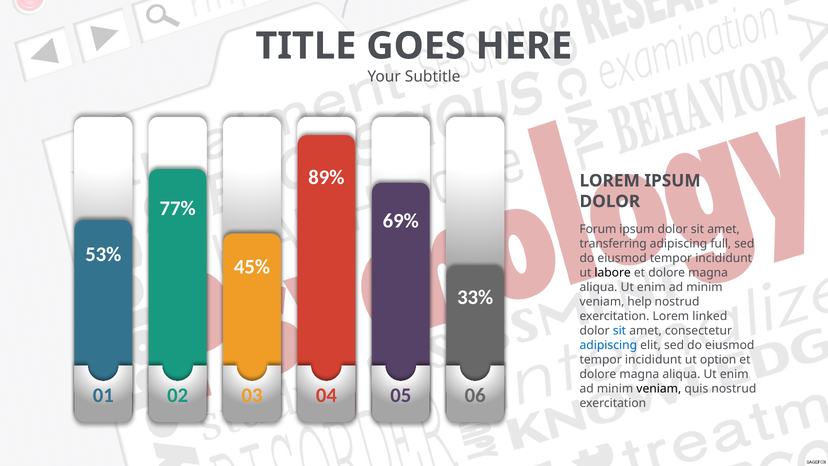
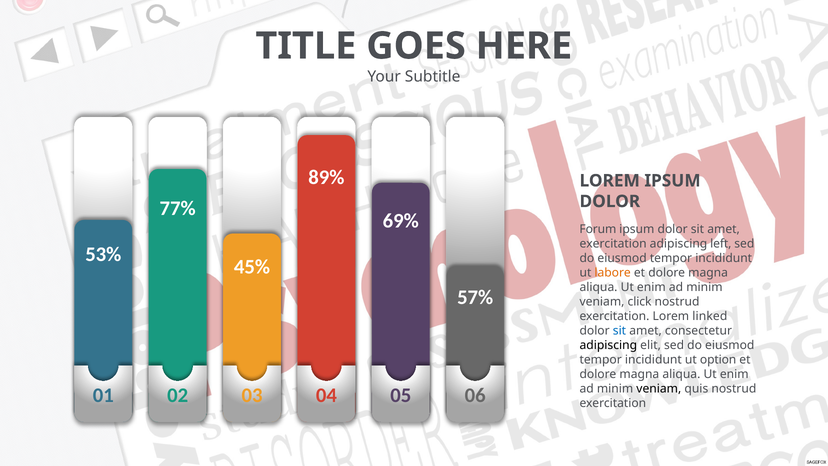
transferring: transferring -> exercitation (613, 243)
full: full -> left (721, 243)
labore colour: black -> orange (613, 272)
33%: 33% -> 57% (475, 297)
help: help -> click (640, 301)
adipiscing colour: blue -> black (608, 345)
